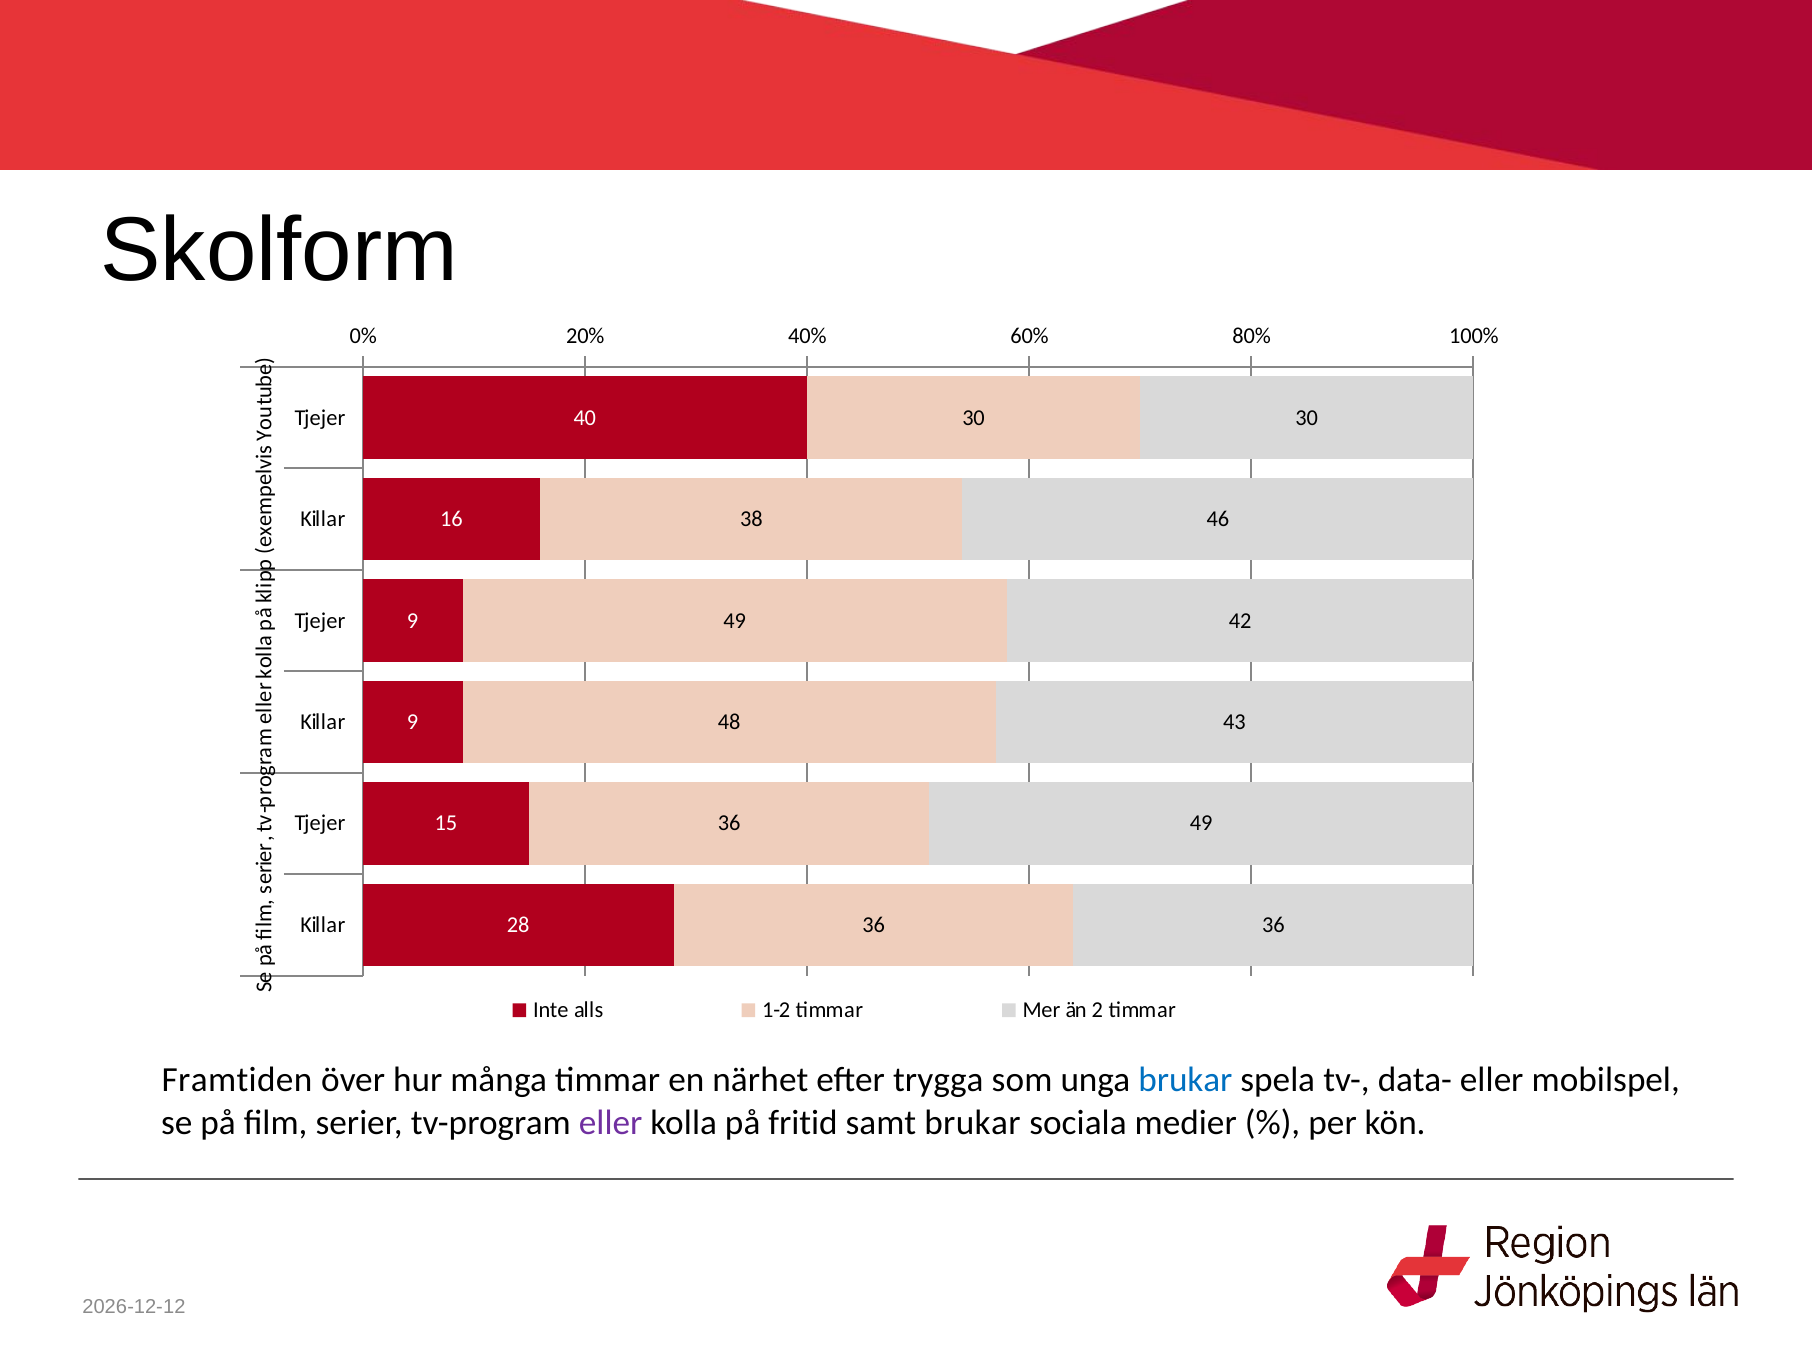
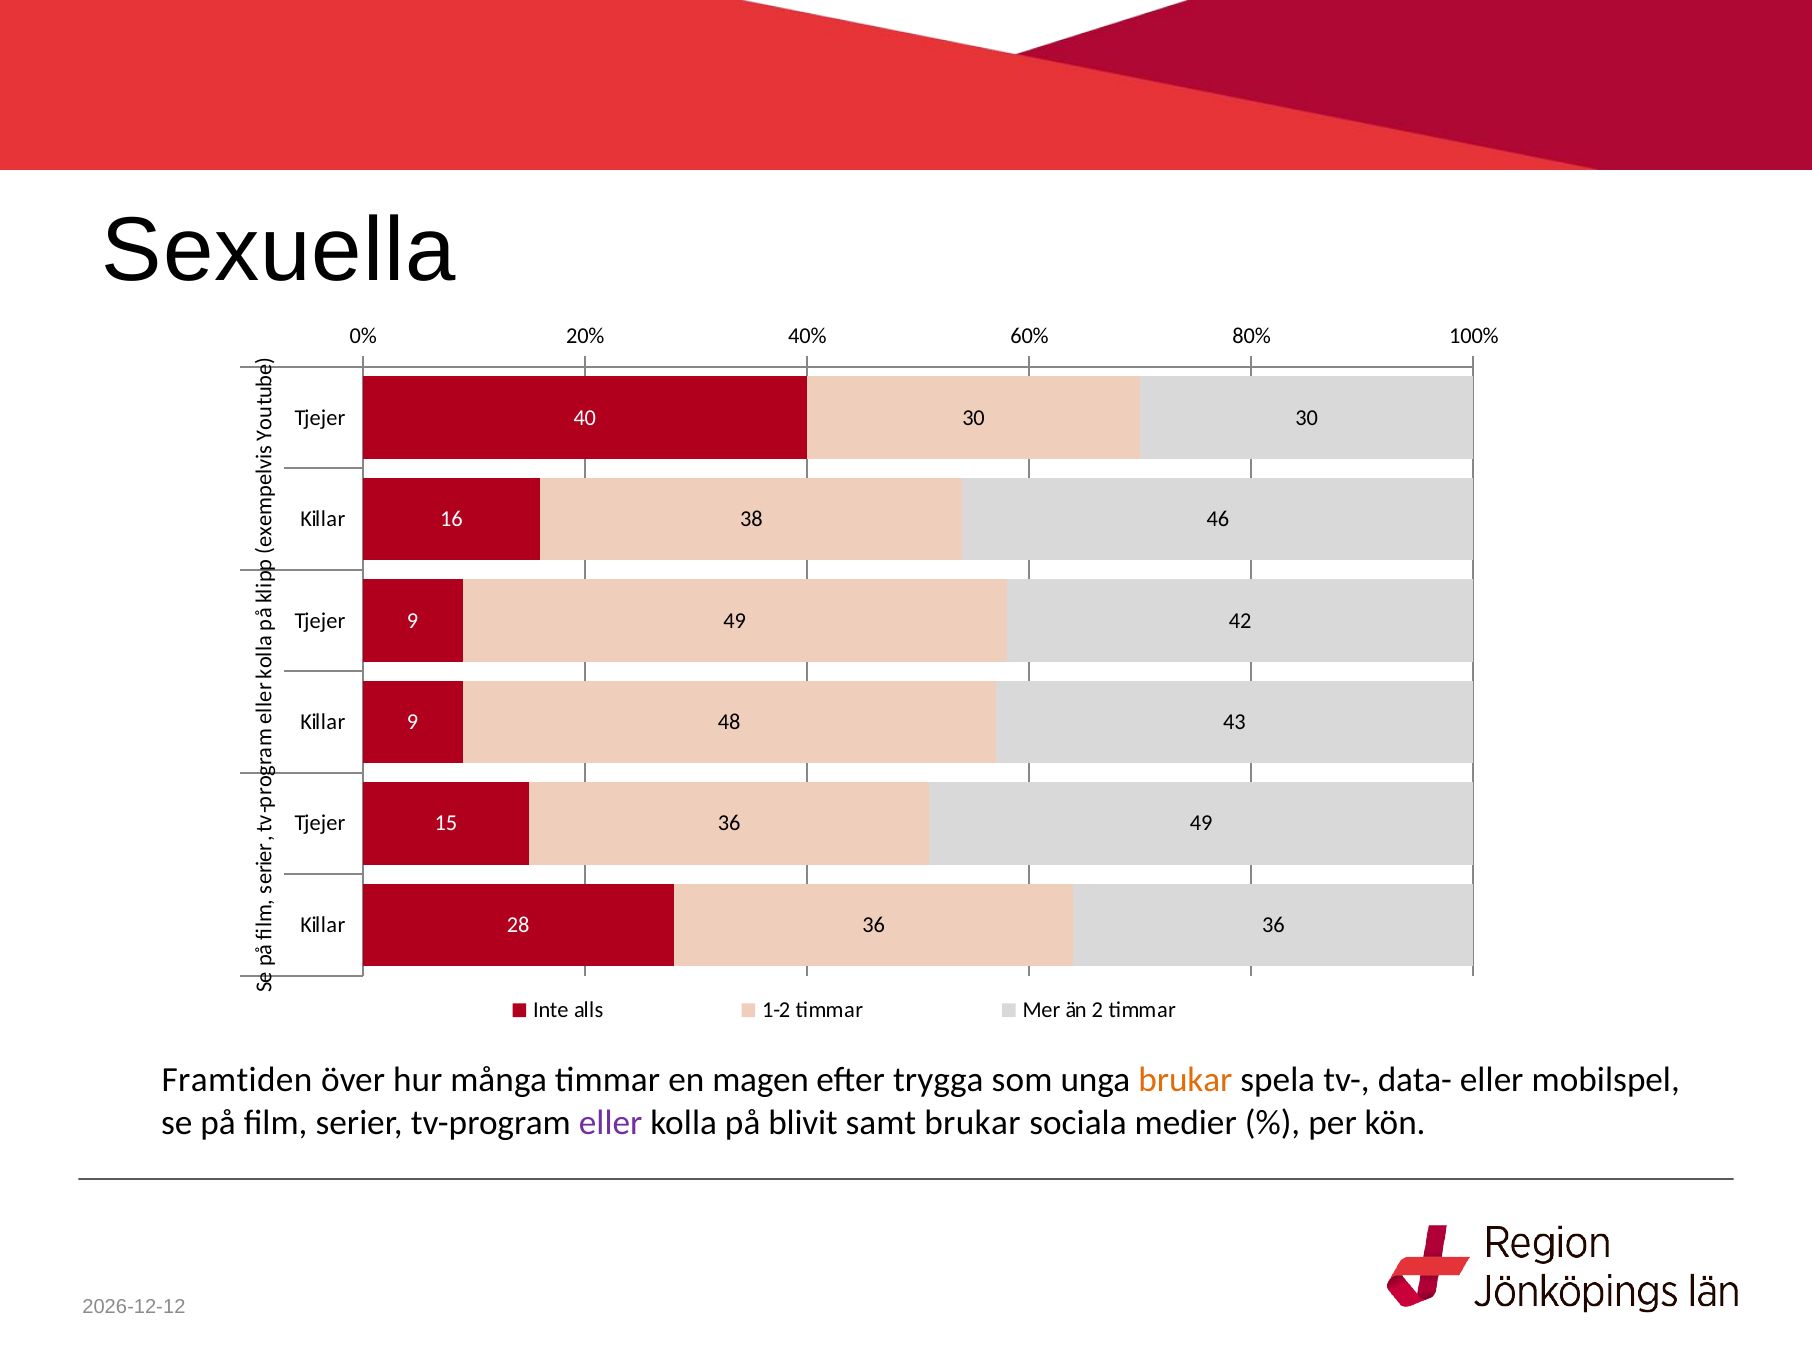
Skolform: Skolform -> Sexuella (279, 251)
närhet: närhet -> magen (761, 1080)
brukar colour: blue -> orange (1185, 1080)
fritid: fritid -> blivit (803, 1123)
